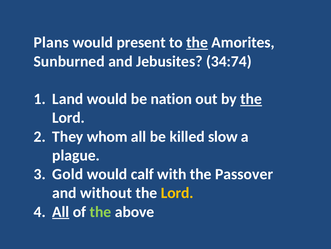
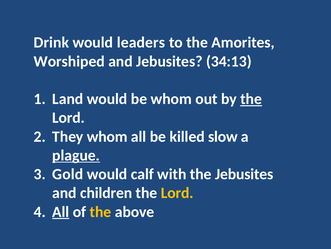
Plans: Plans -> Drink (51, 42)
present: present -> leaders (141, 42)
the underline: present -> none (197, 42)
Sunburned: Sunburned -> Worshiped (69, 61)
34:74: 34:74 -> 34:13 (229, 61)
be nation: nation -> whom (171, 99)
plague underline: none -> present (76, 155)
the Passover: Passover -> Jebusites (244, 174)
without: without -> children (106, 192)
the colour: light green -> yellow (101, 211)
